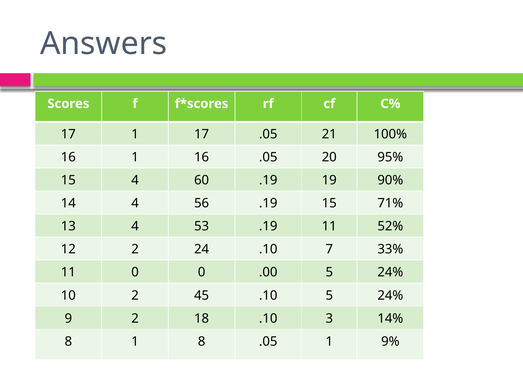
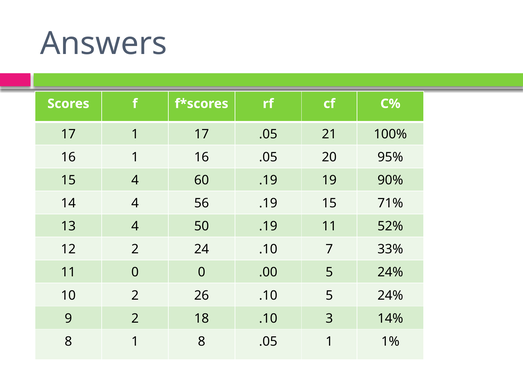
53: 53 -> 50 (202, 226)
45: 45 -> 26 (202, 296)
9%: 9% -> 1% (390, 342)
